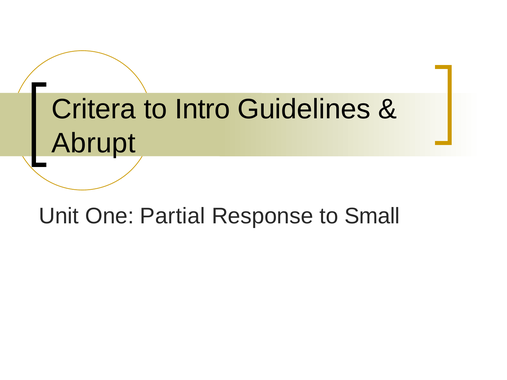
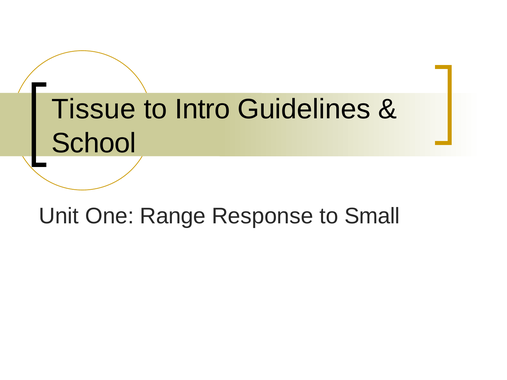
Critera: Critera -> Tissue (94, 109)
Abrupt: Abrupt -> School (94, 143)
Partial: Partial -> Range (173, 216)
